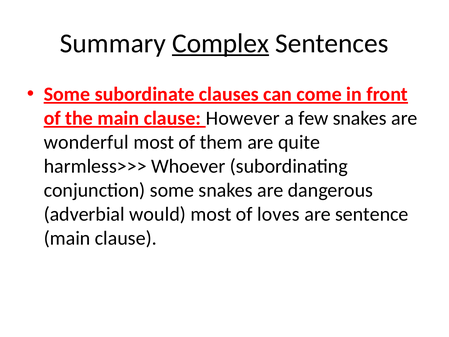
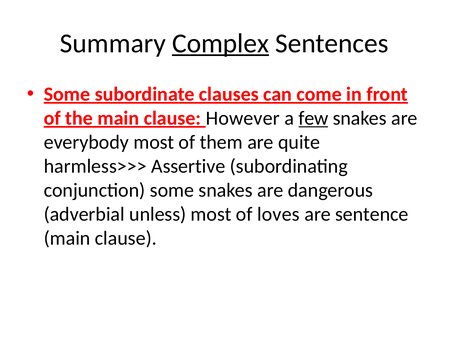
few underline: none -> present (313, 118)
wonderful: wonderful -> everybody (86, 142)
Whoever: Whoever -> Assertive (188, 166)
would: would -> unless (158, 214)
